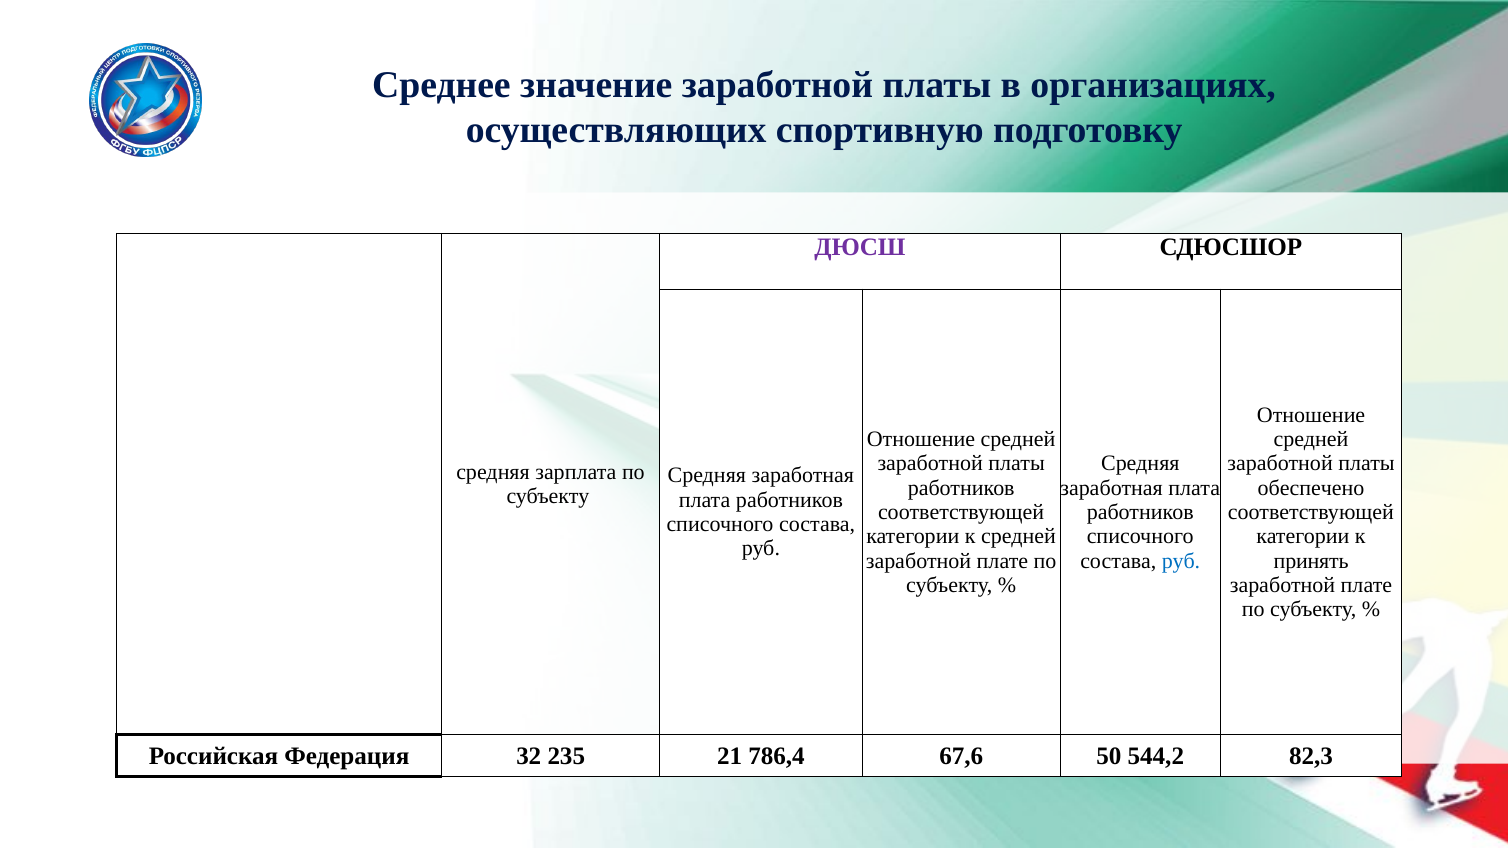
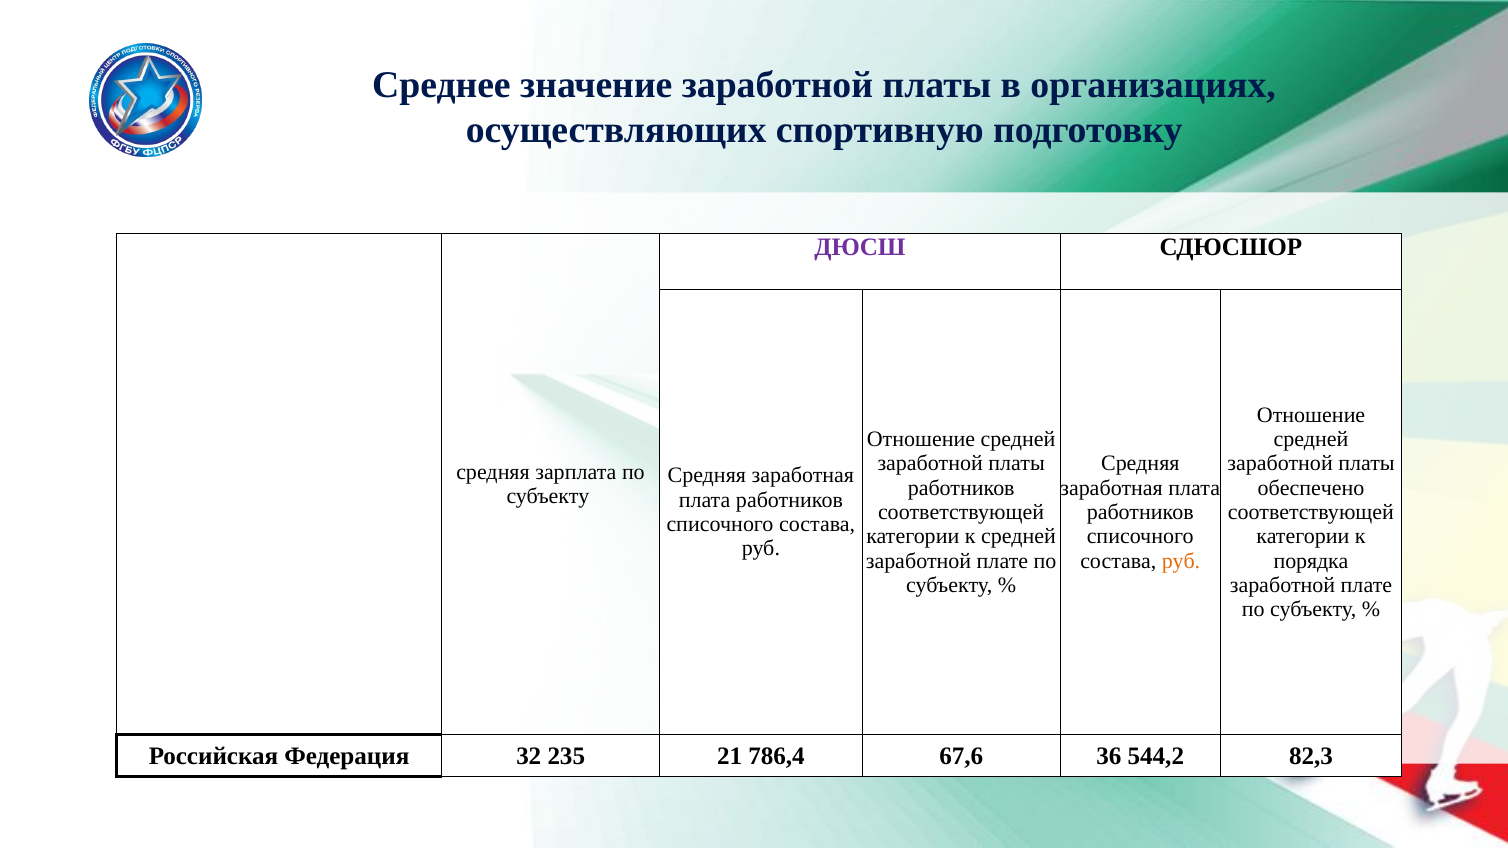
руб colour: blue -> orange (1181, 561)
принять: принять -> порядка (1311, 561)
50: 50 -> 36 (1109, 756)
